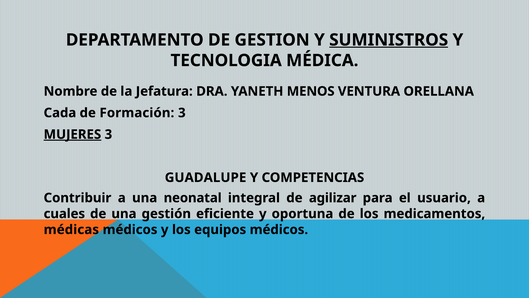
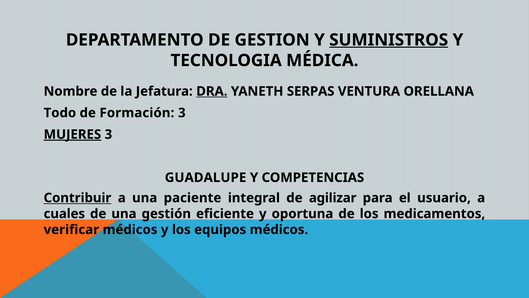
DRA underline: none -> present (212, 91)
MENOS: MENOS -> SERPAS (311, 91)
Cada: Cada -> Todo (60, 113)
Contribuir underline: none -> present (77, 198)
neonatal: neonatal -> paciente (193, 198)
médicas: médicas -> verificar (71, 229)
